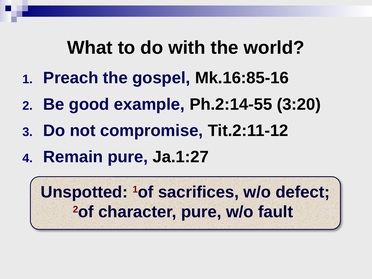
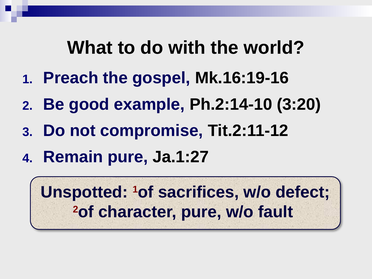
Mk.16:85-16: Mk.16:85-16 -> Mk.16:19-16 (242, 78)
Ph.2:14-55: Ph.2:14-55 -> Ph.2:14-10 (231, 104)
